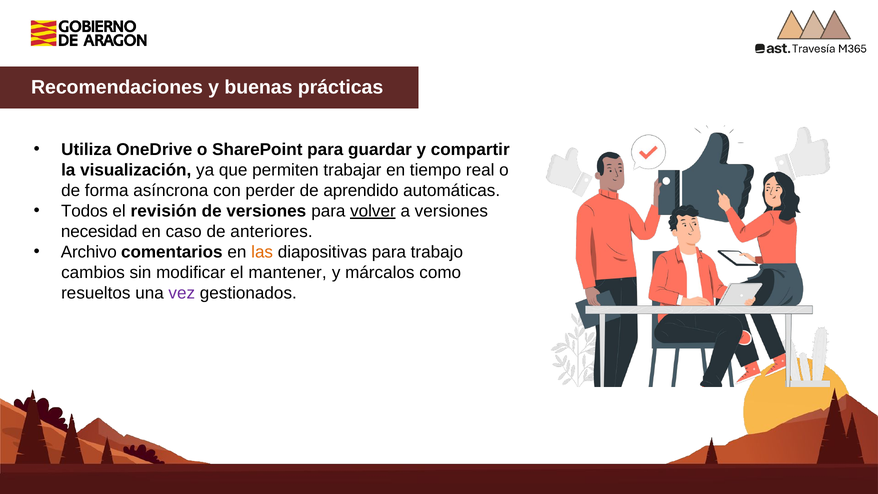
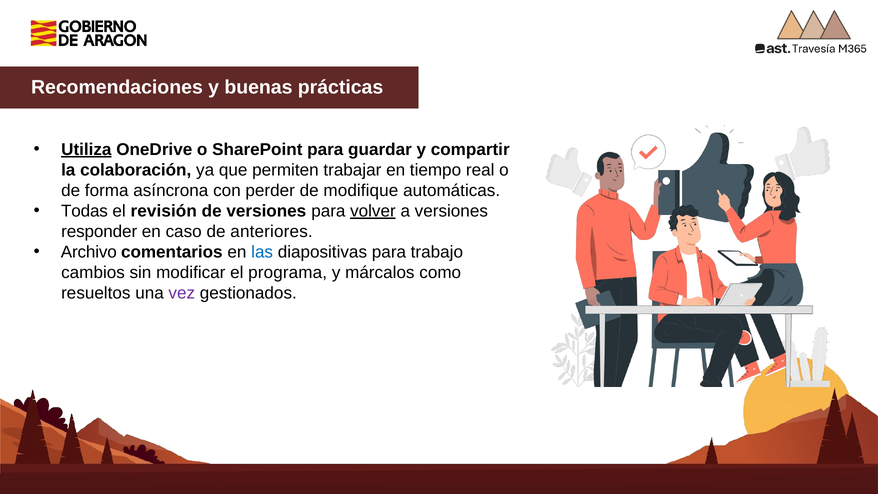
Utiliza underline: none -> present (86, 149)
visualización: visualización -> colaboración (136, 170)
aprendido: aprendido -> modifique (361, 190)
Todos: Todos -> Todas (85, 211)
necesidad: necesidad -> responder (99, 231)
las colour: orange -> blue (262, 252)
mantener: mantener -> programa (288, 272)
